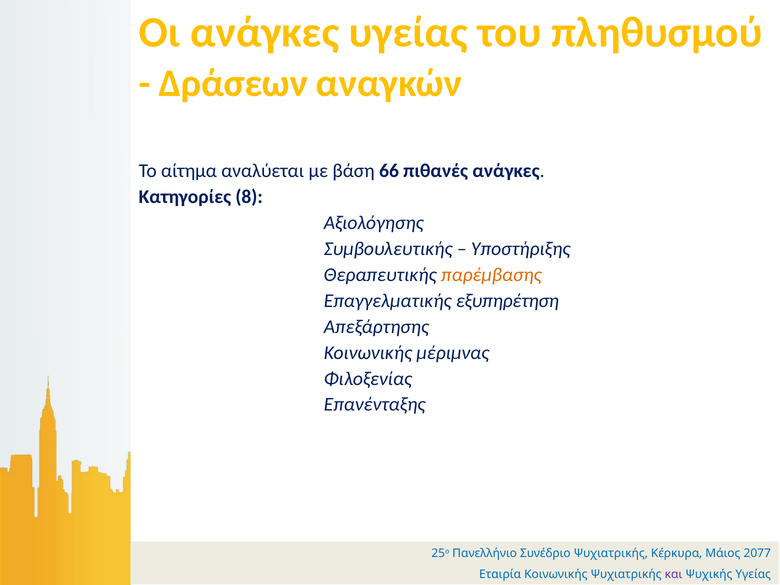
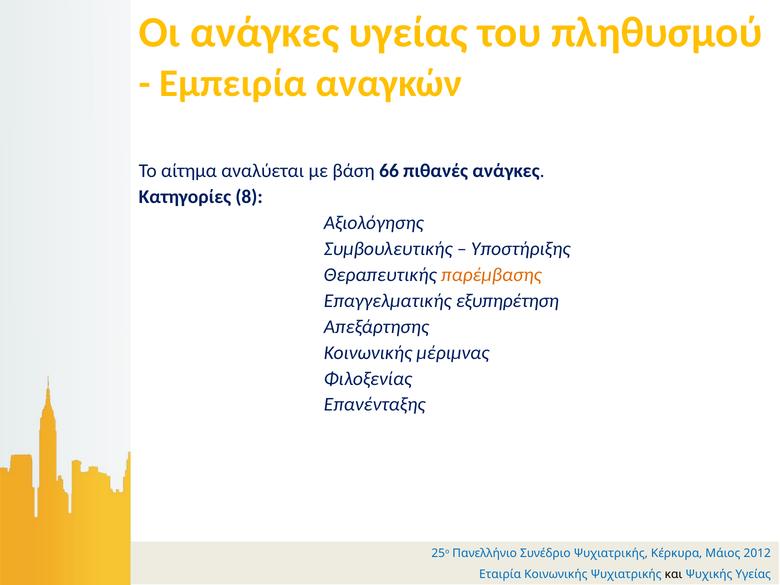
Δράσεων: Δράσεων -> Εμπειρία (233, 83)
2077: 2077 -> 2012 (757, 553)
και colour: purple -> black (674, 574)
